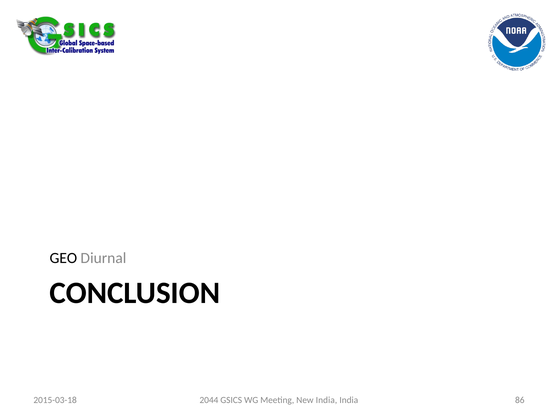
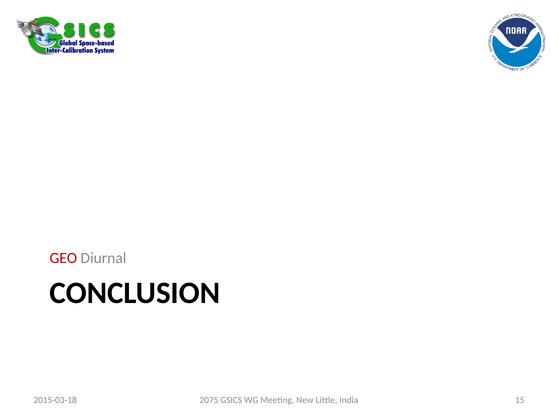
GEO colour: black -> red (63, 258)
2044: 2044 -> 2075 (209, 400)
New India: India -> Little (326, 400)
86: 86 -> 15 (520, 400)
